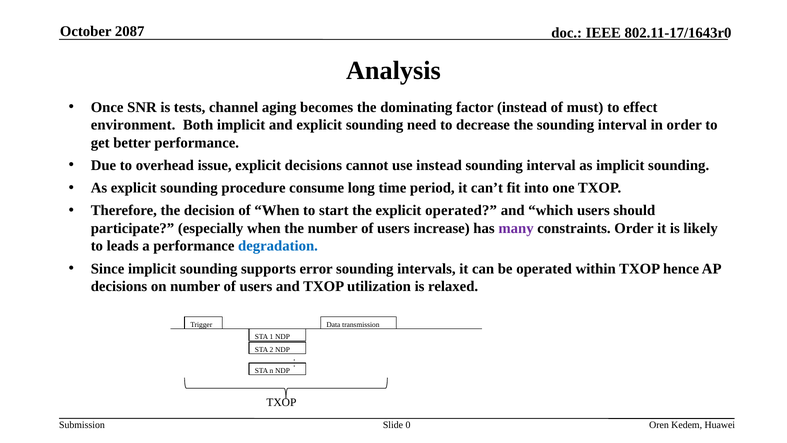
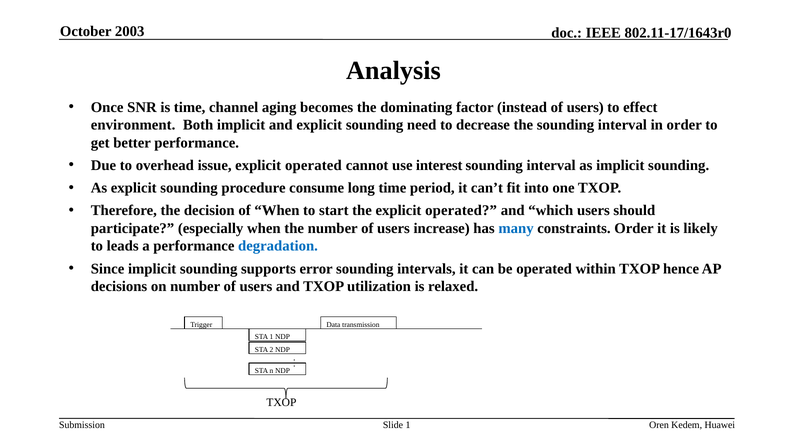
2087: 2087 -> 2003 (130, 31)
is tests: tests -> time (190, 107)
instead of must: must -> users (585, 107)
issue explicit decisions: decisions -> operated (313, 165)
use instead: instead -> interest (439, 165)
many colour: purple -> blue (516, 228)
Slide 0: 0 -> 1 (408, 425)
